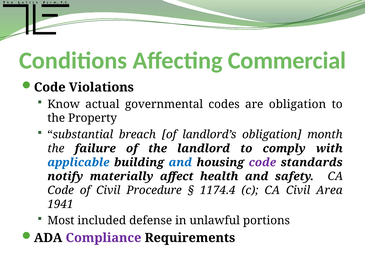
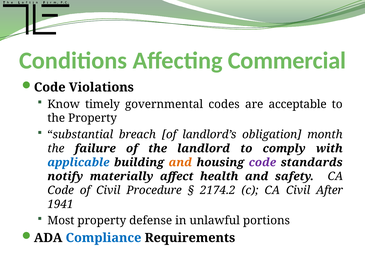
actual: actual -> timely (102, 104)
are obligation: obligation -> acceptable (298, 104)
and colour: blue -> orange (180, 163)
1174.4: 1174.4 -> 2174.2 (218, 191)
Area: Area -> After (329, 191)
Most included: included -> property (102, 221)
Compliance colour: purple -> blue (103, 238)
